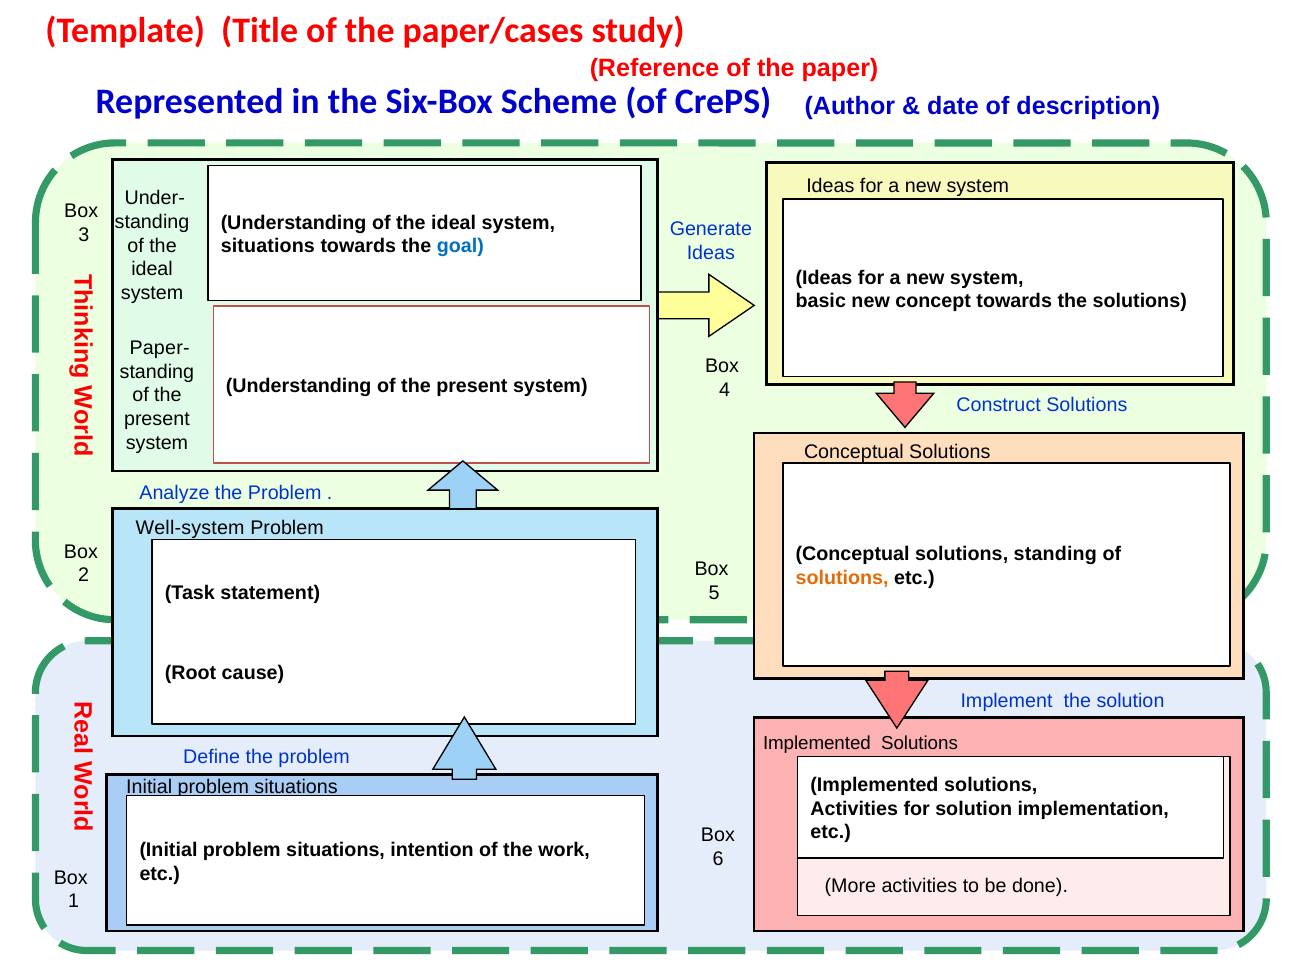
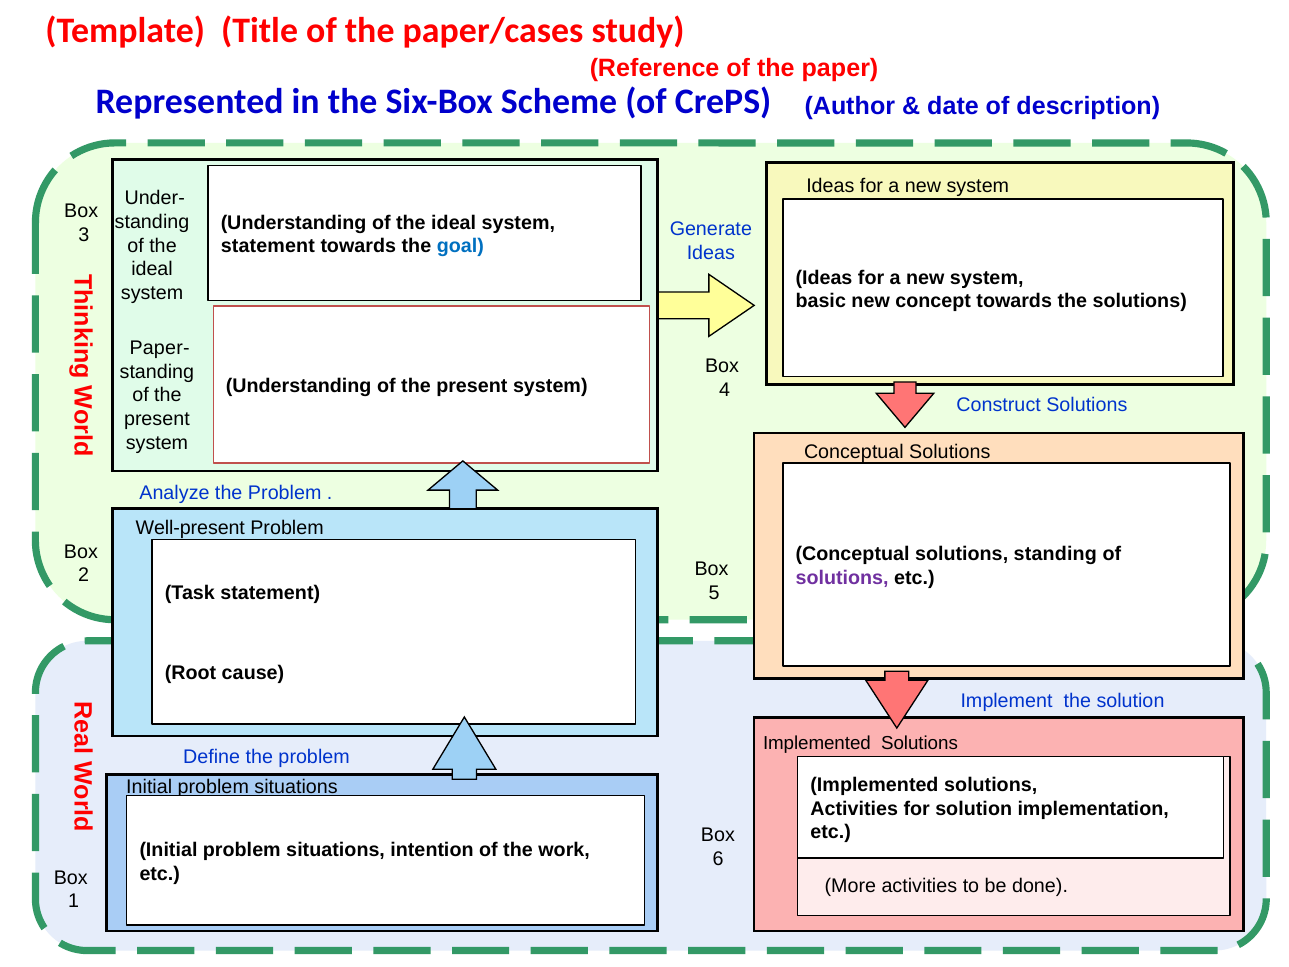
situations: situations -> statement (268, 246)
Well-system: Well-system -> Well-present (190, 528)
solutions colour: orange -> purple (842, 578)
